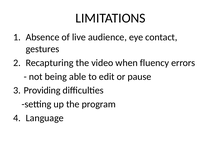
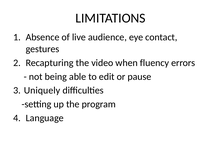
Providing: Providing -> Uniquely (42, 90)
